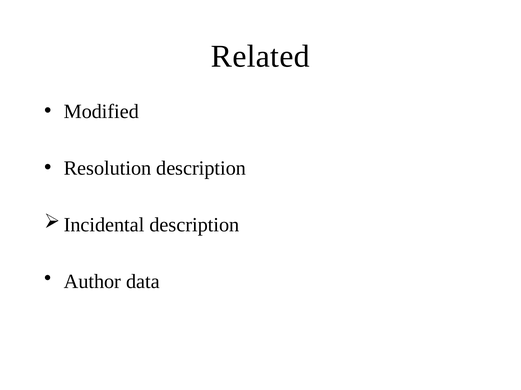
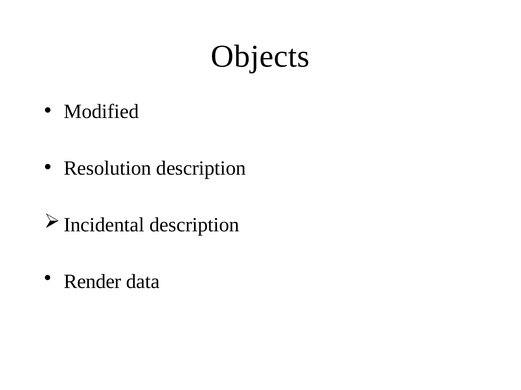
Related: Related -> Objects (260, 56)
Author: Author -> Render (92, 282)
